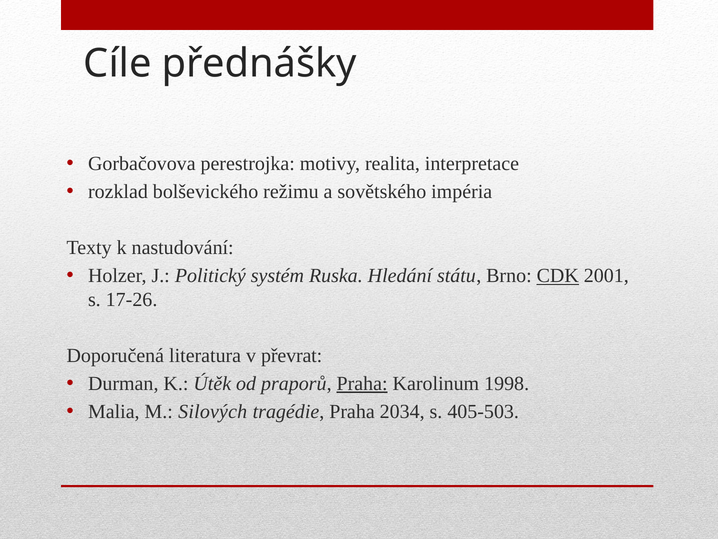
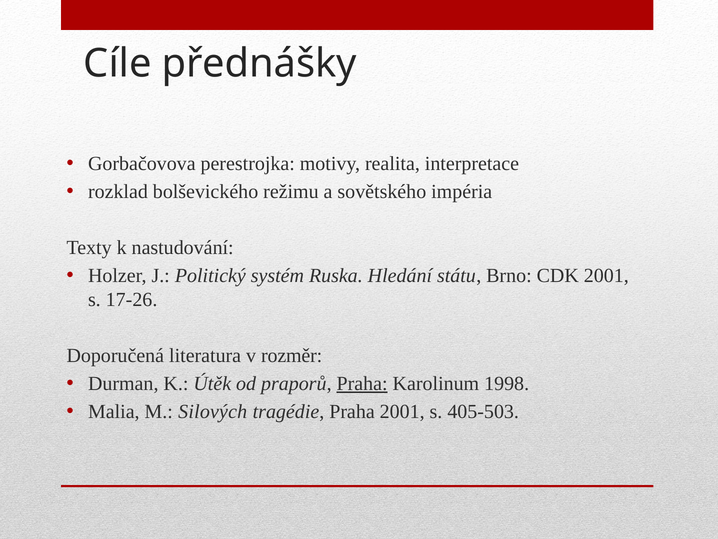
CDK underline: present -> none (558, 276)
převrat: převrat -> rozměr (292, 355)
Praha 2034: 2034 -> 2001 (402, 411)
